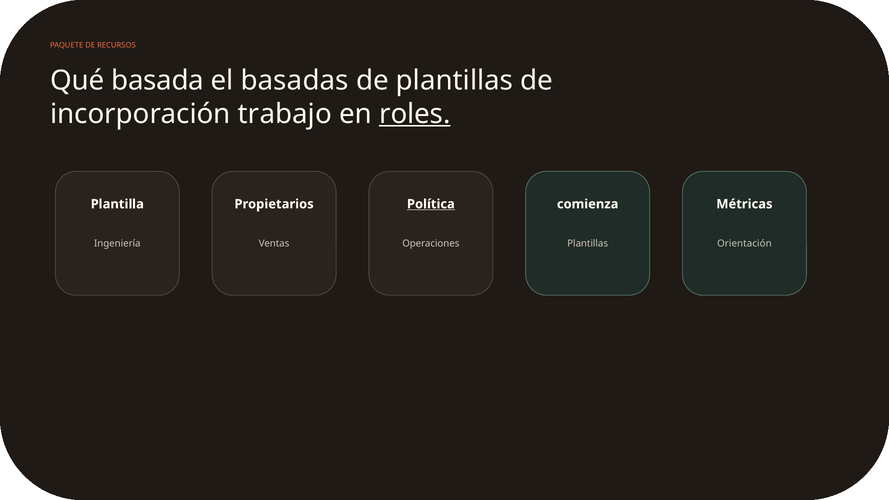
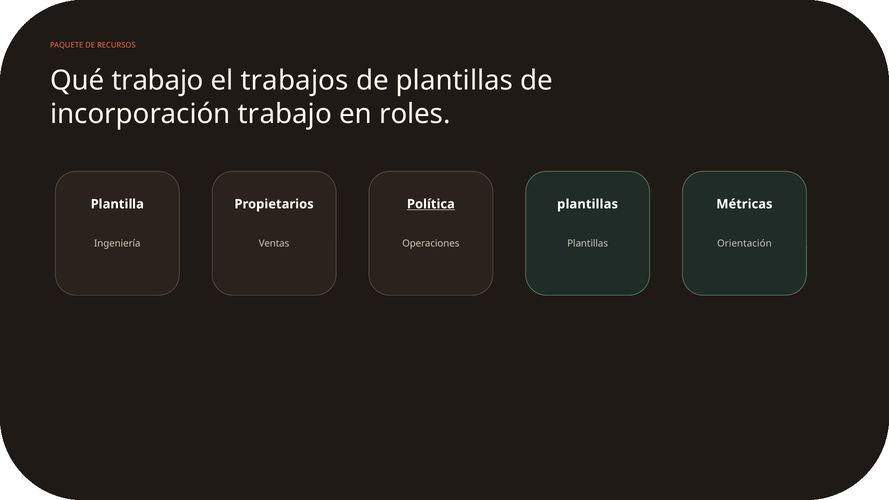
Qué basada: basada -> trabajo (158, 81)
basadas: basadas -> trabajos (295, 81)
roles underline: present -> none (415, 114)
comienza: comienza -> plantillas (588, 204)
